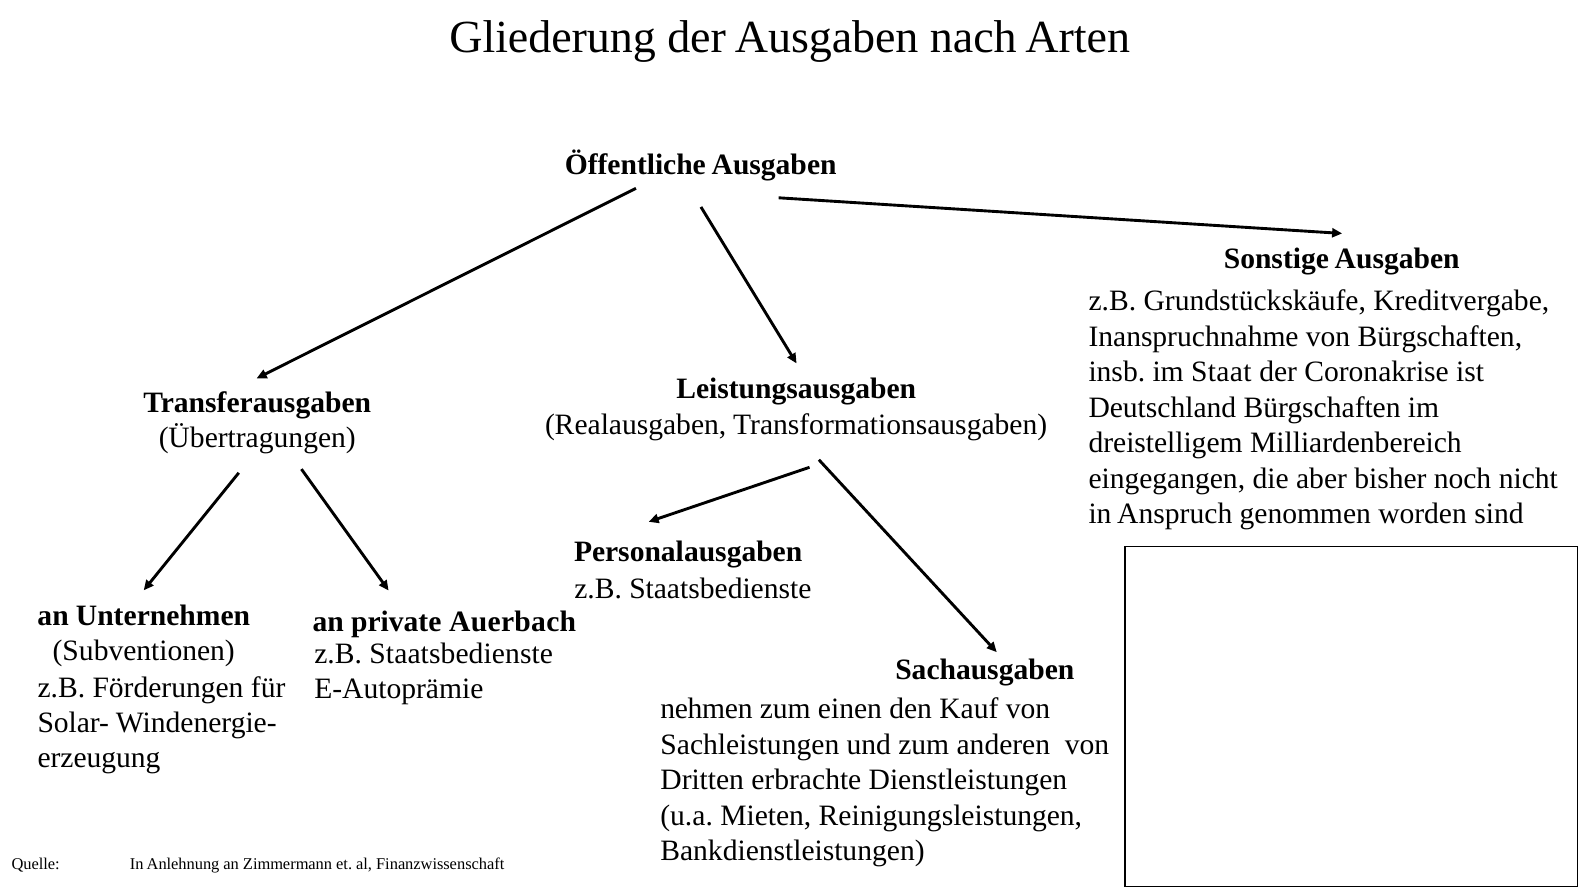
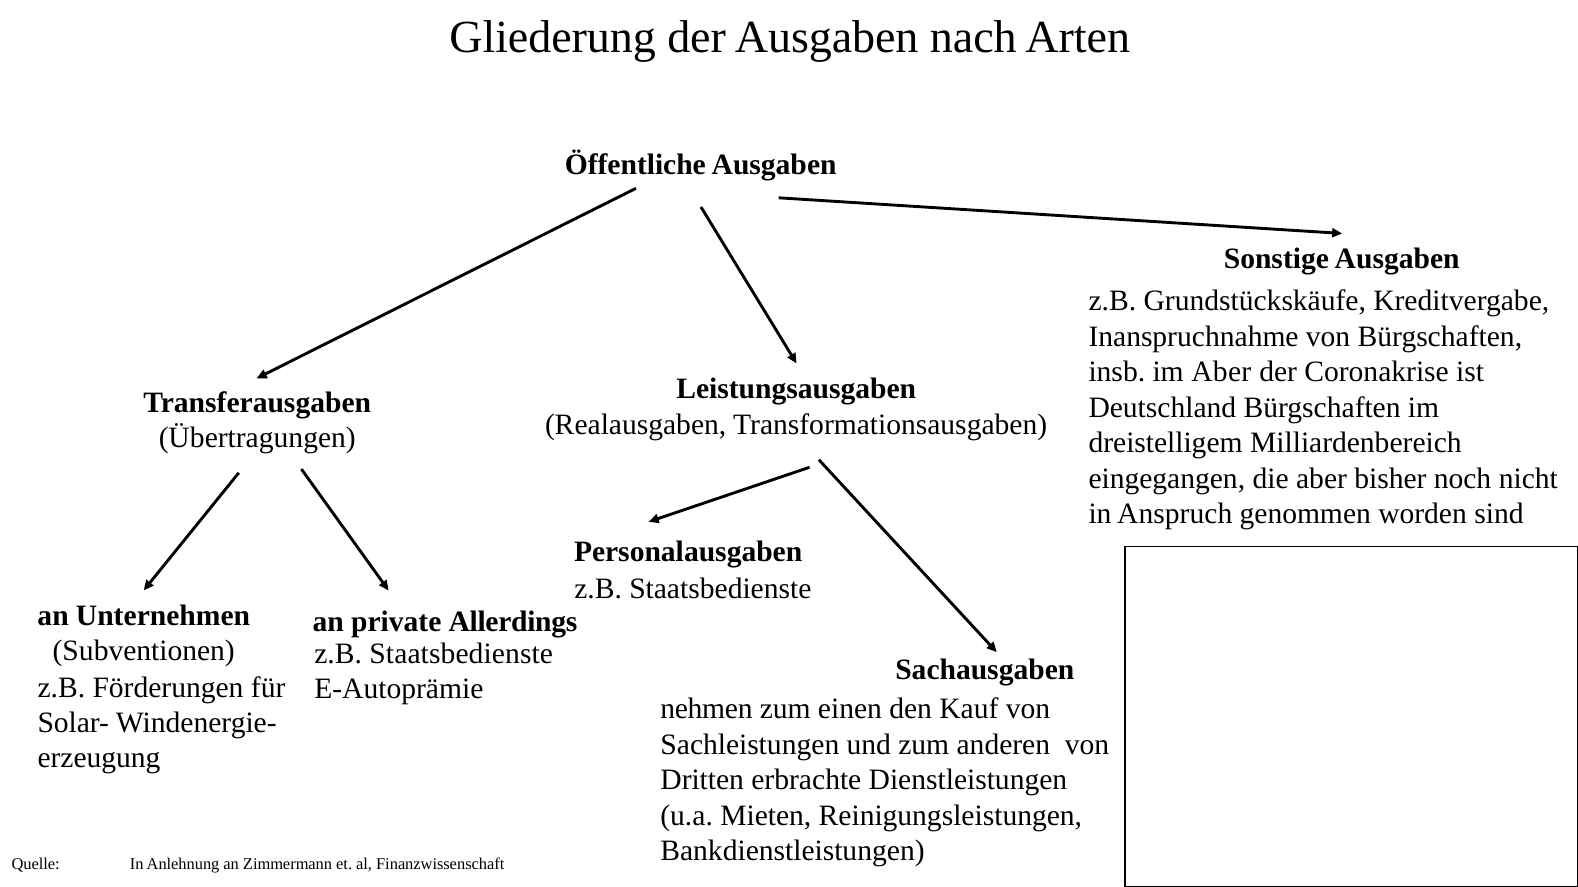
im Staat: Staat -> Aber (1221, 372)
Auerbach: Auerbach -> Allerdings (513, 622)
